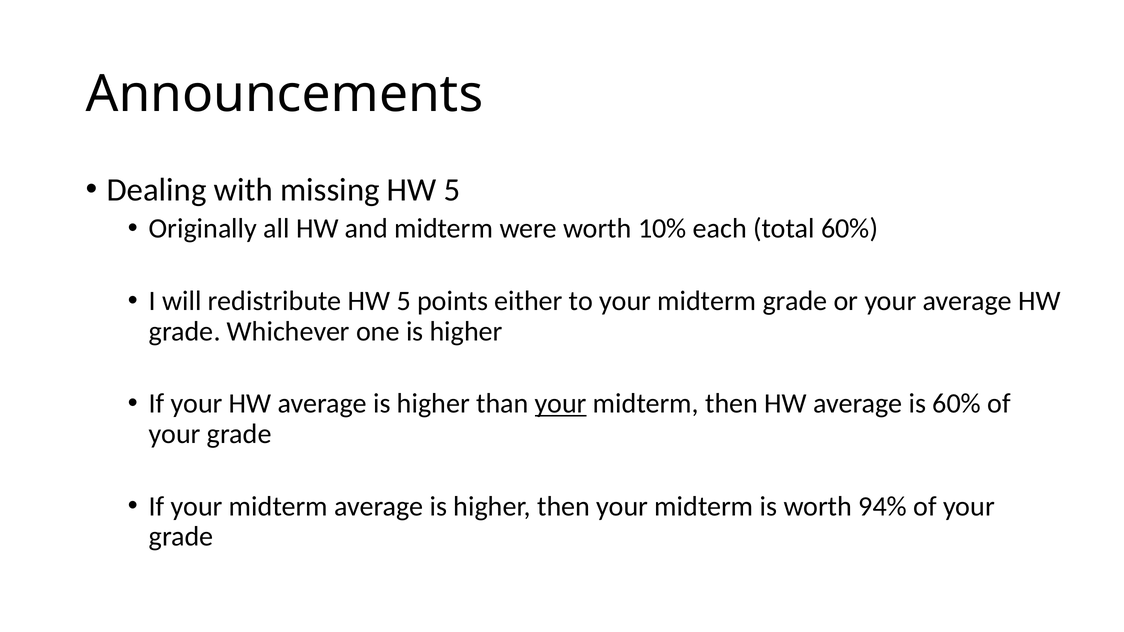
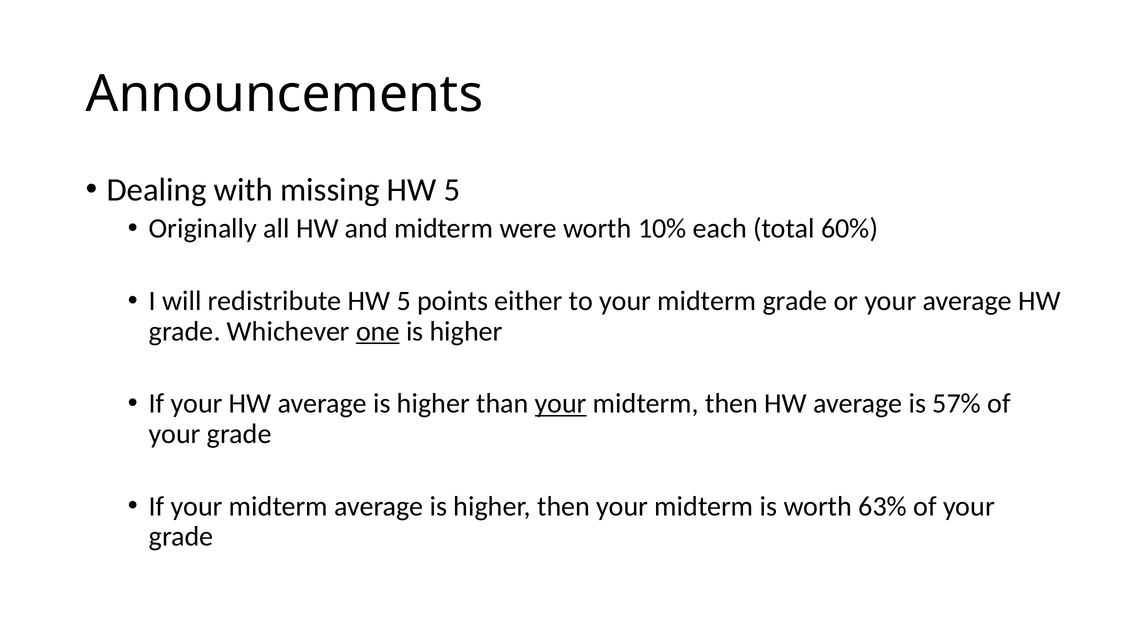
one underline: none -> present (378, 331)
is 60%: 60% -> 57% (957, 404)
94%: 94% -> 63% (883, 506)
